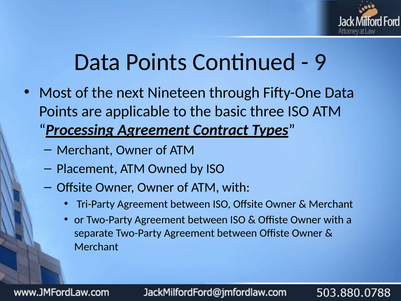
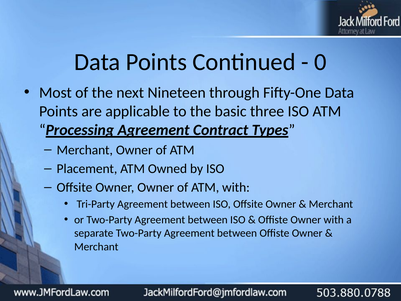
9: 9 -> 0 (320, 62)
